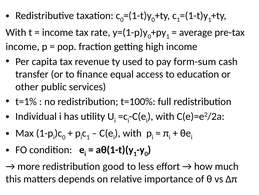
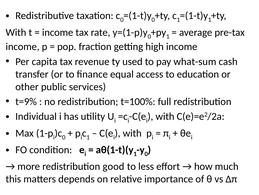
form-sum: form-sum -> what-sum (195, 61)
t=1%: t=1% -> t=9% (26, 101)
